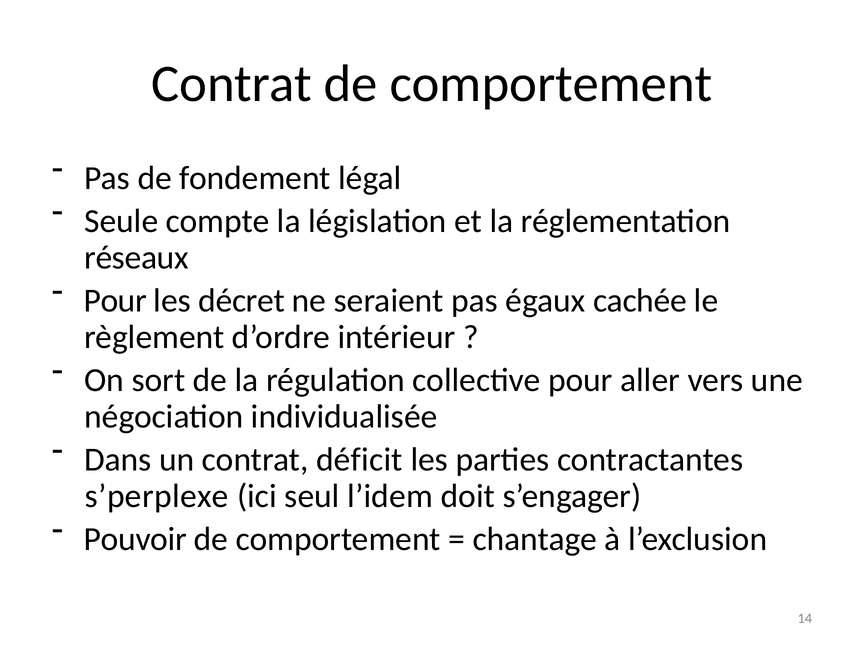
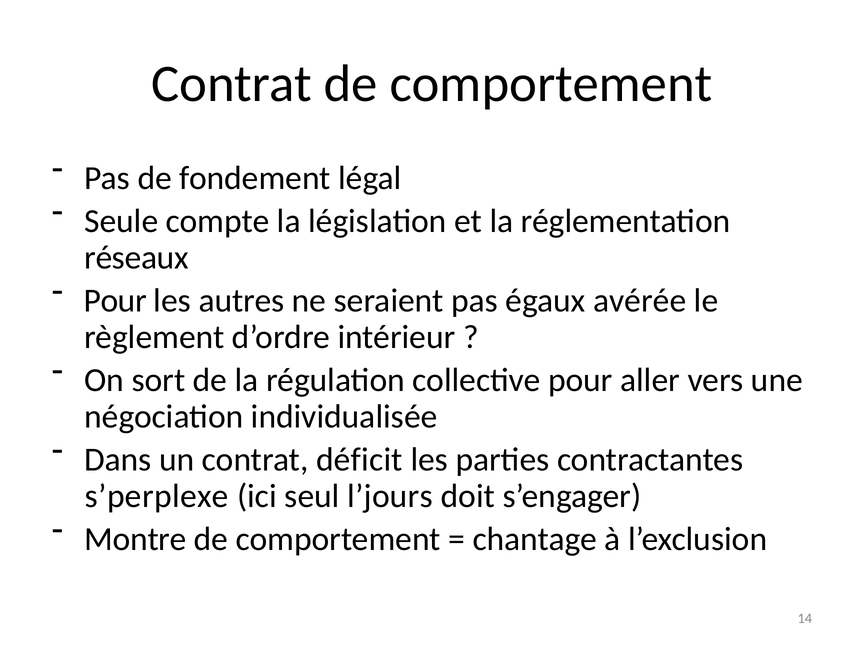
décret: décret -> autres (242, 301)
cachée: cachée -> avérée (640, 301)
l’idem: l’idem -> l’jours (390, 496)
Pouvoir: Pouvoir -> Montre (135, 539)
